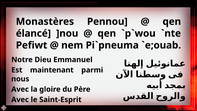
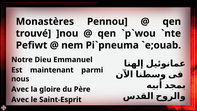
élancé: élancé -> trouvé (33, 33)
